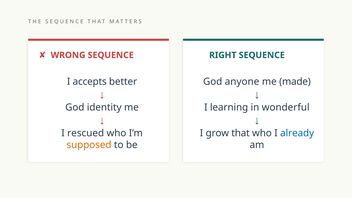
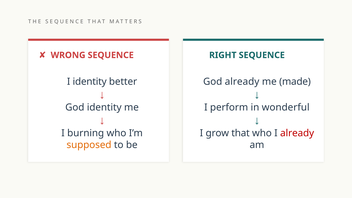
I accepts: accepts -> identity (90, 82)
God anyone: anyone -> already (242, 82)
learning: learning -> perform (229, 107)
rescued: rescued -> burning (86, 133)
already colour: blue -> red (297, 133)
